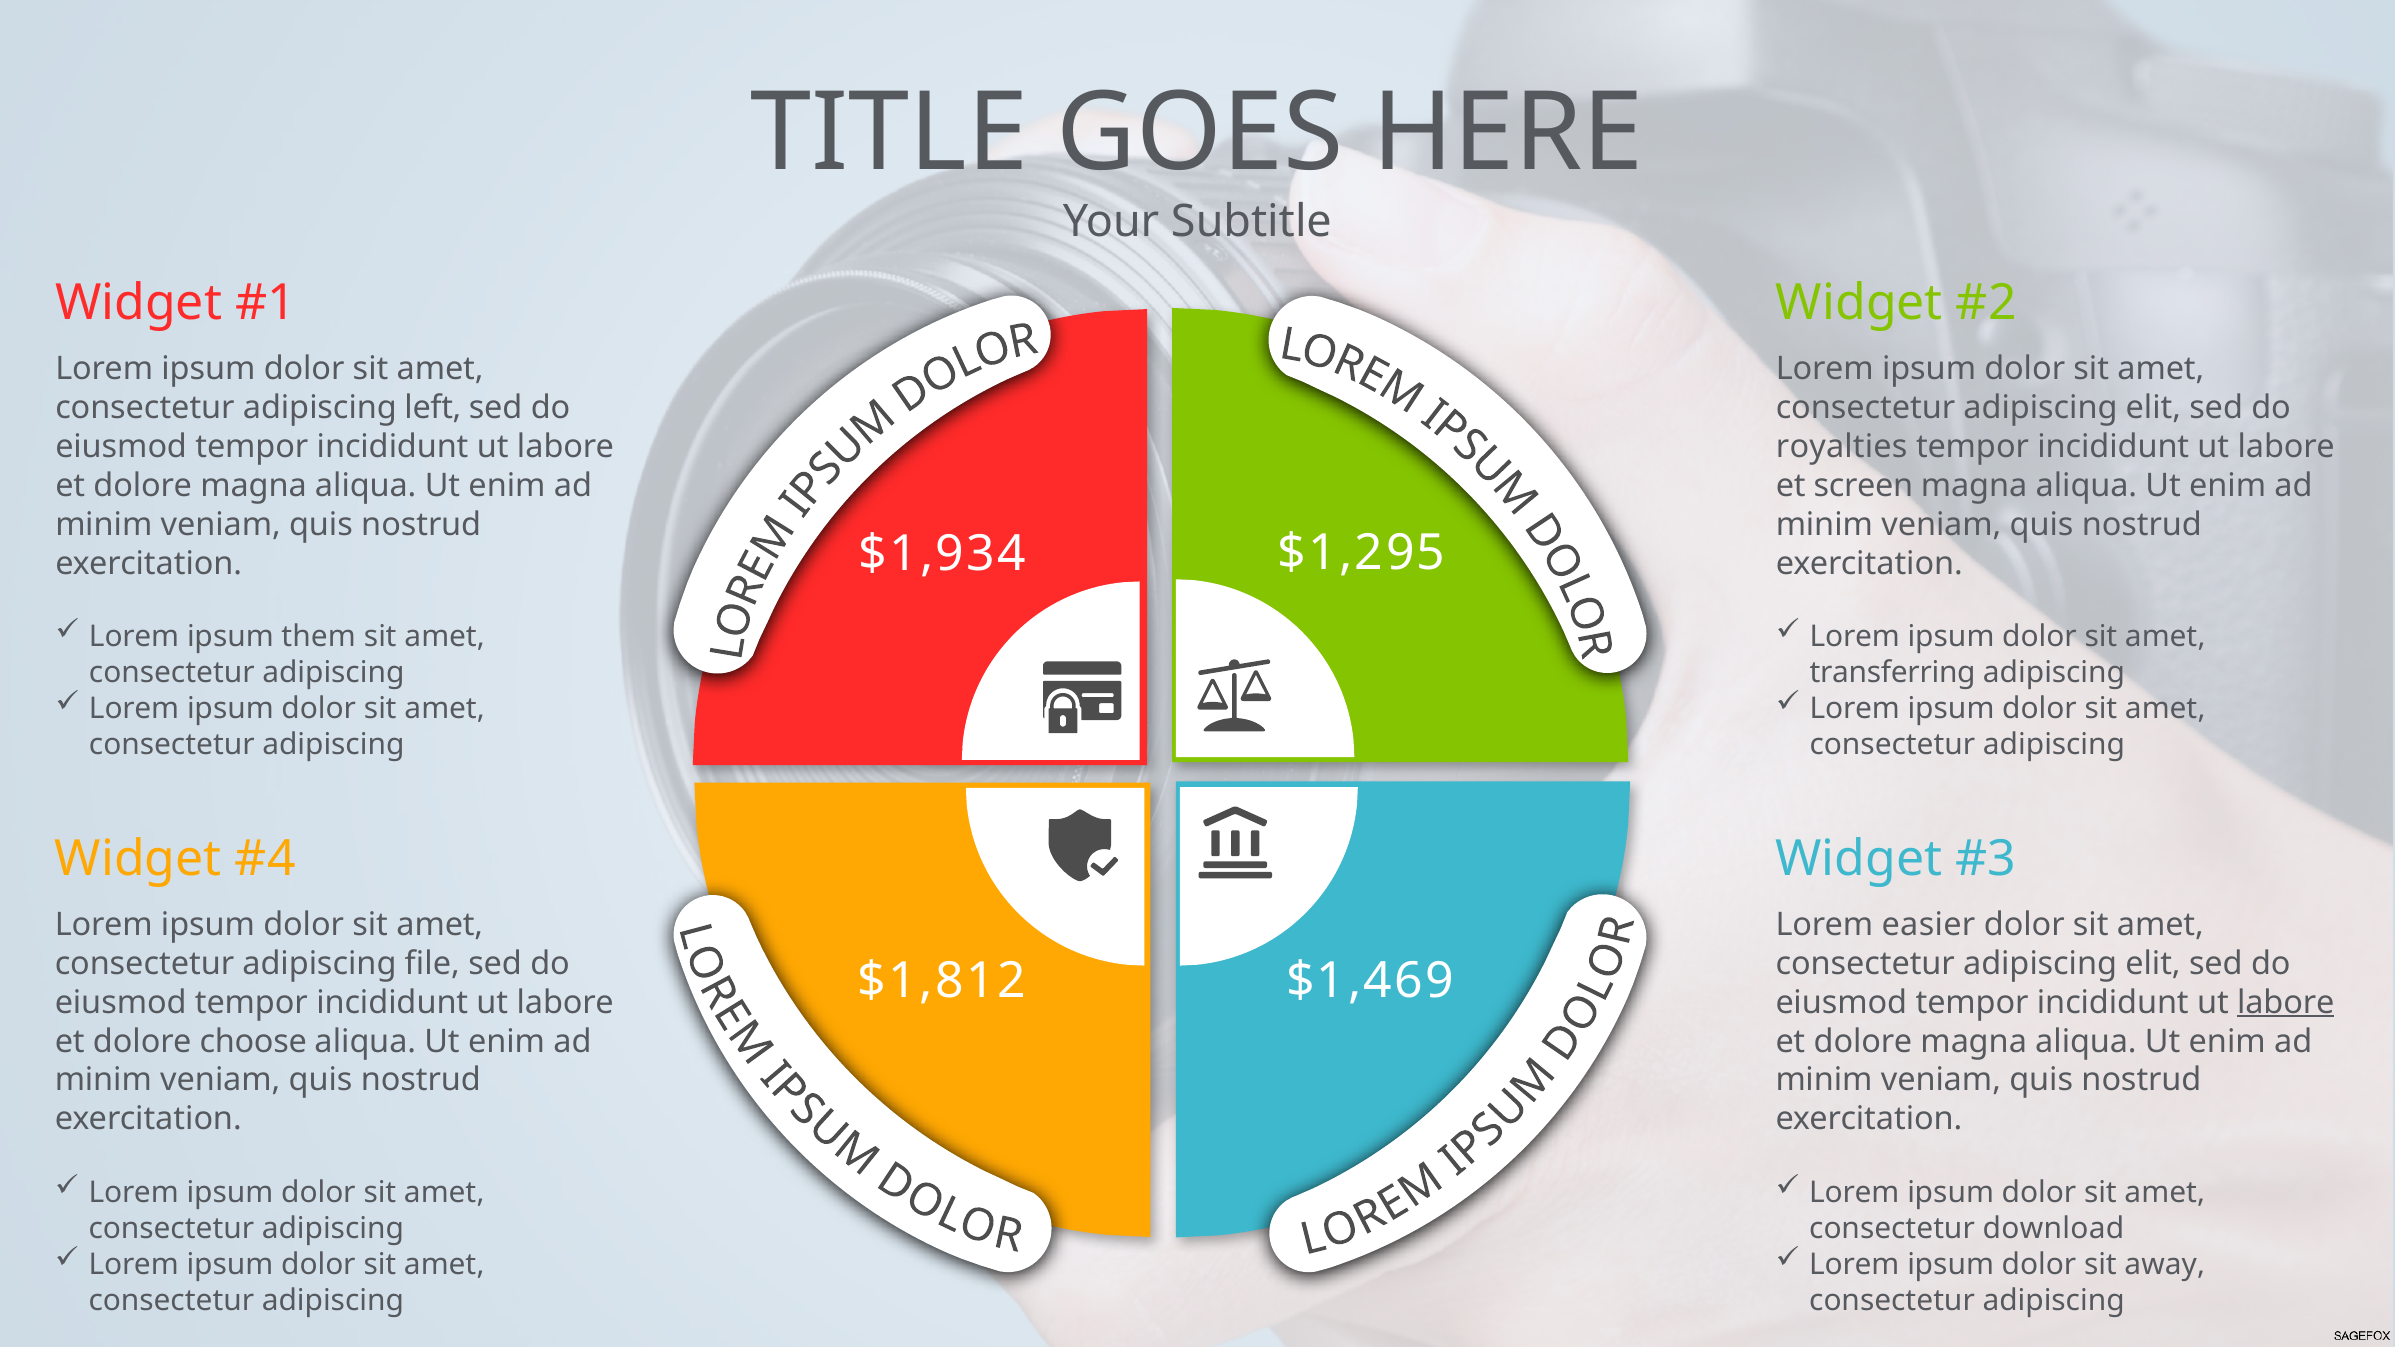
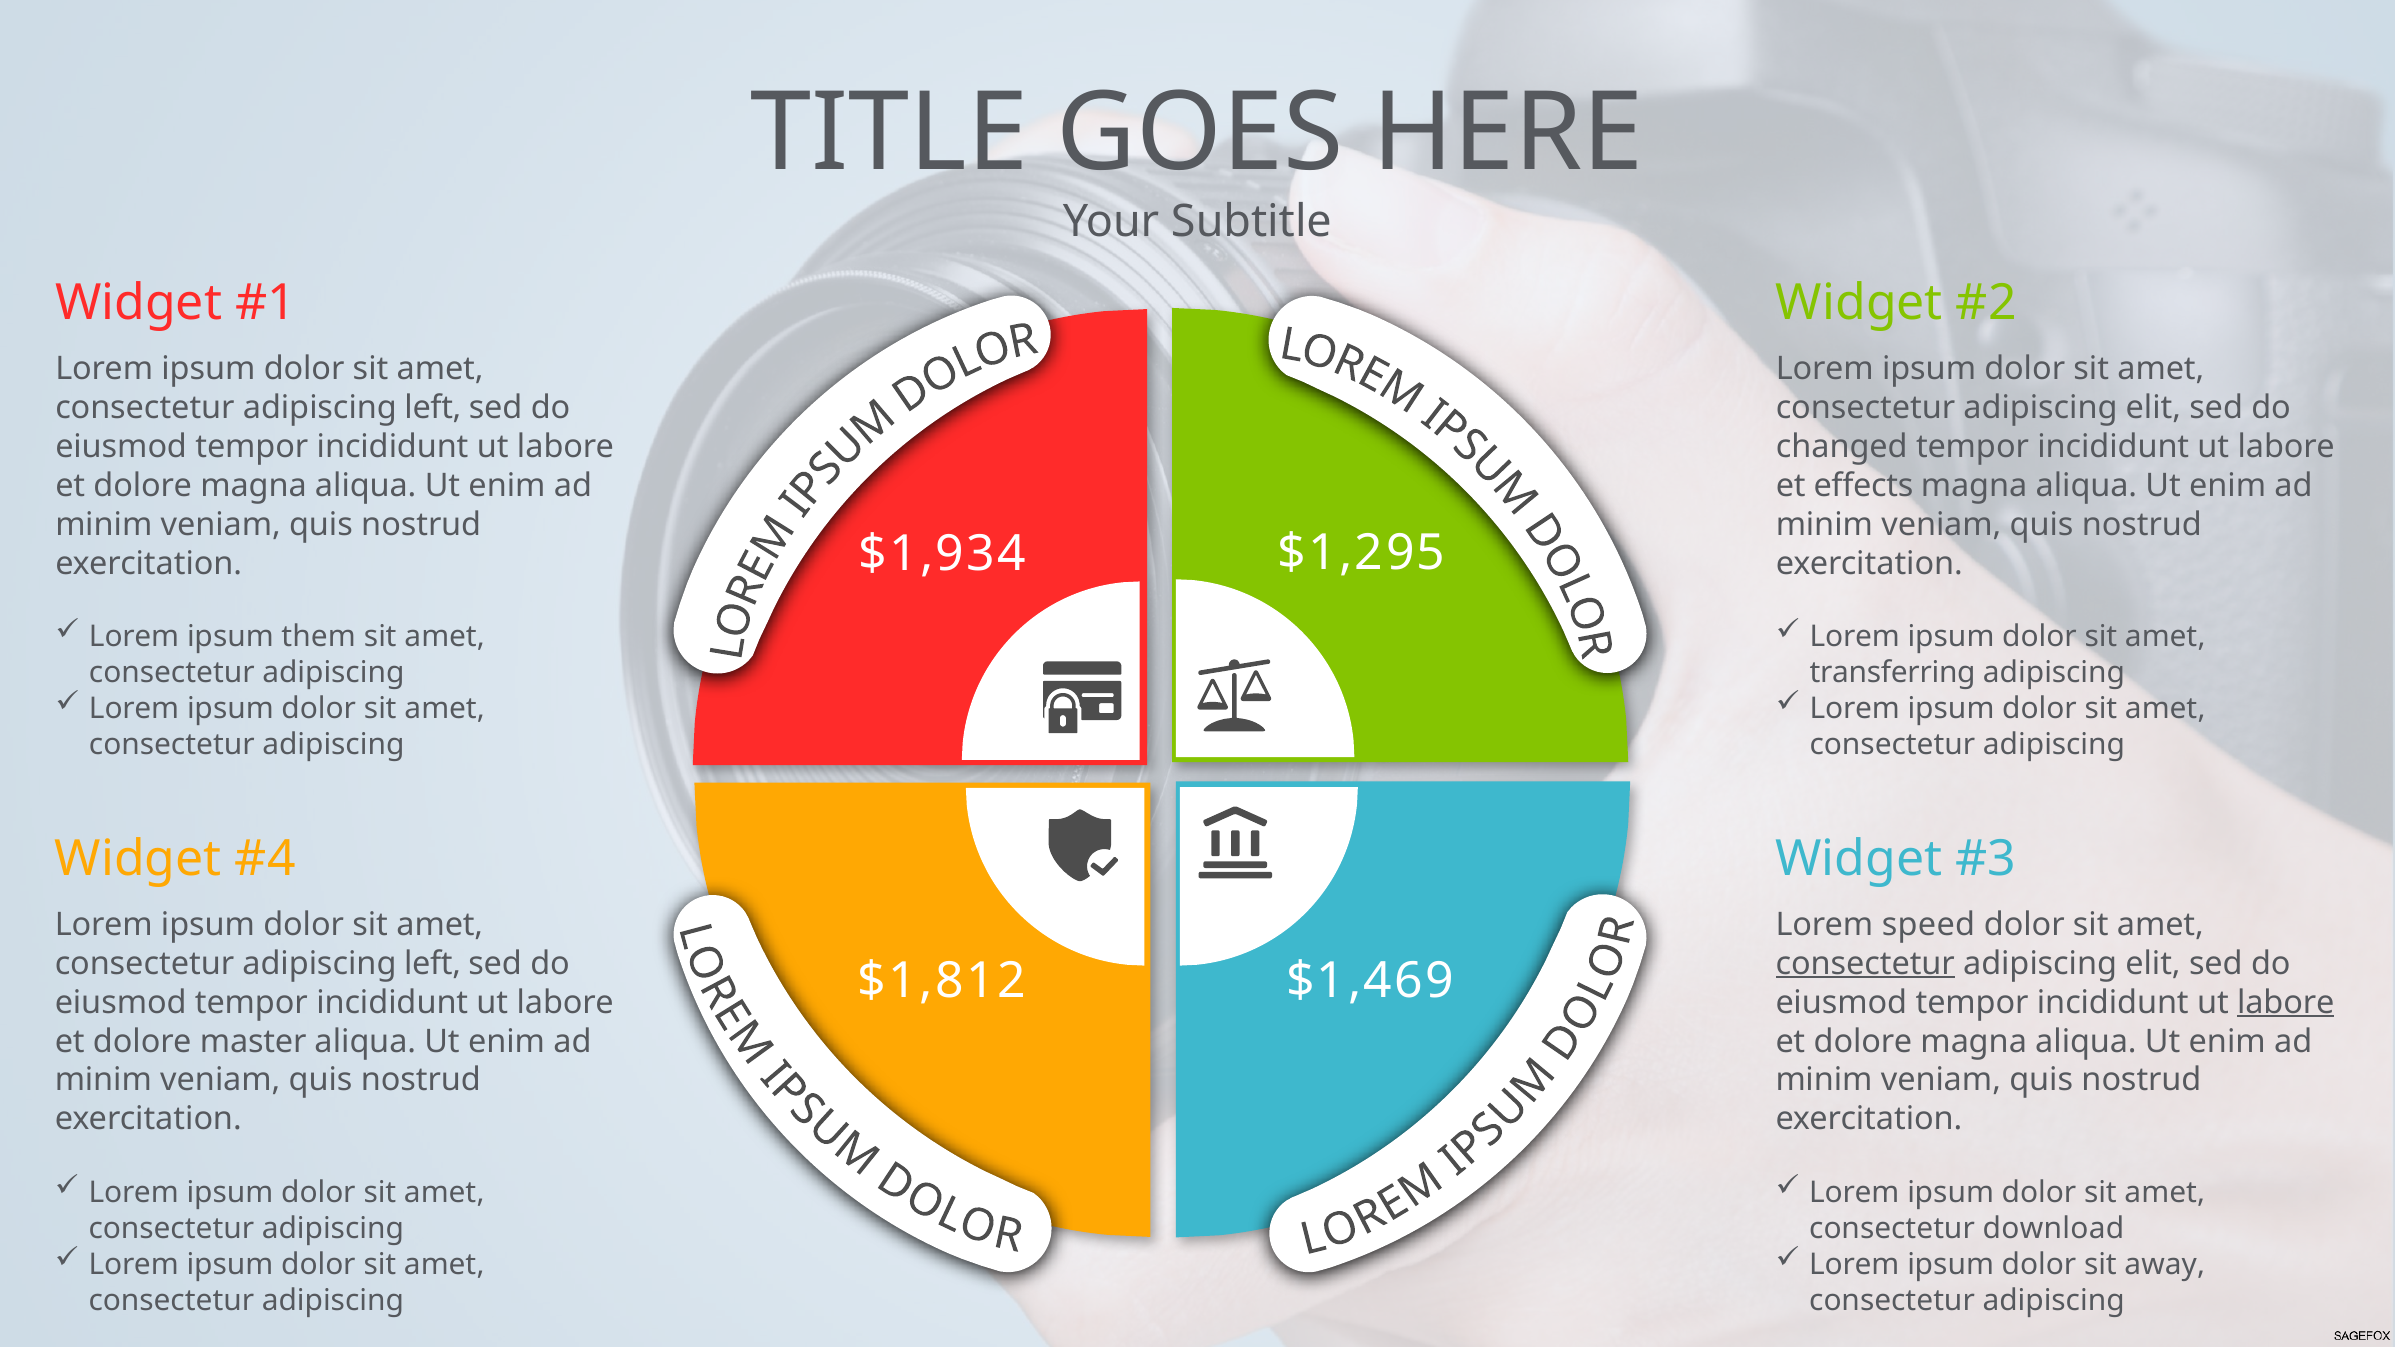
royalties: royalties -> changed (1842, 447)
screen: screen -> effects (1863, 486)
easier: easier -> speed (1928, 925)
file: file -> left (433, 963)
consectetur underline: none -> present (1865, 963)
choose: choose -> master (253, 1041)
